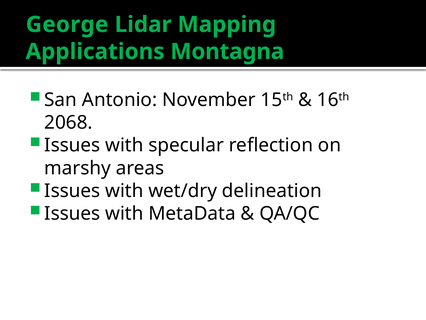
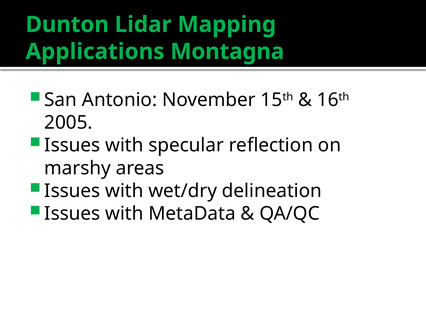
George: George -> Dunton (67, 24)
2068: 2068 -> 2005 (68, 122)
